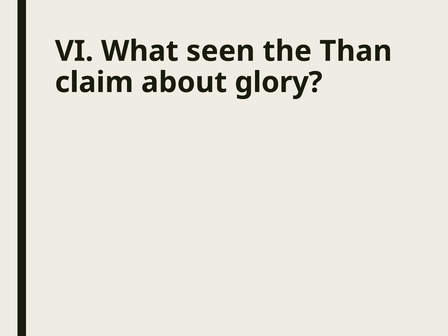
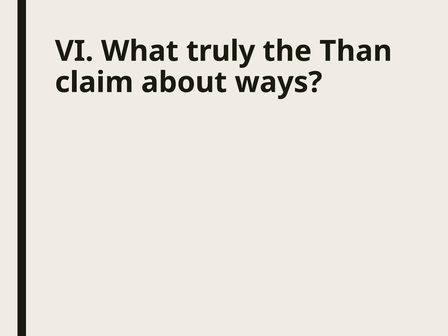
seen: seen -> truly (221, 51)
glory: glory -> ways (278, 82)
